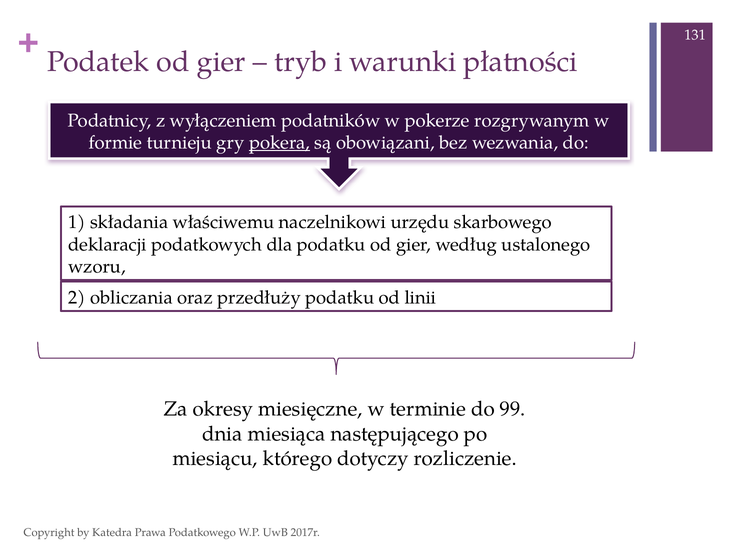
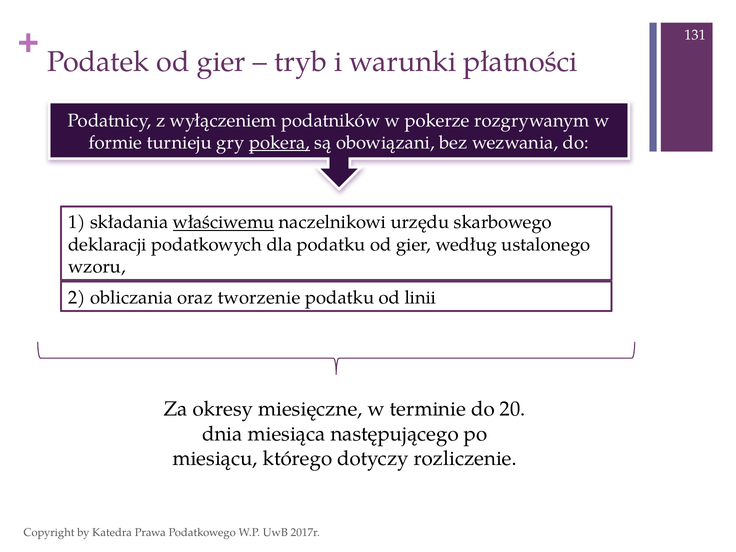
właściwemu underline: none -> present (224, 222)
przedłuży: przedłuży -> tworzenie (259, 298)
99: 99 -> 20 (513, 409)
